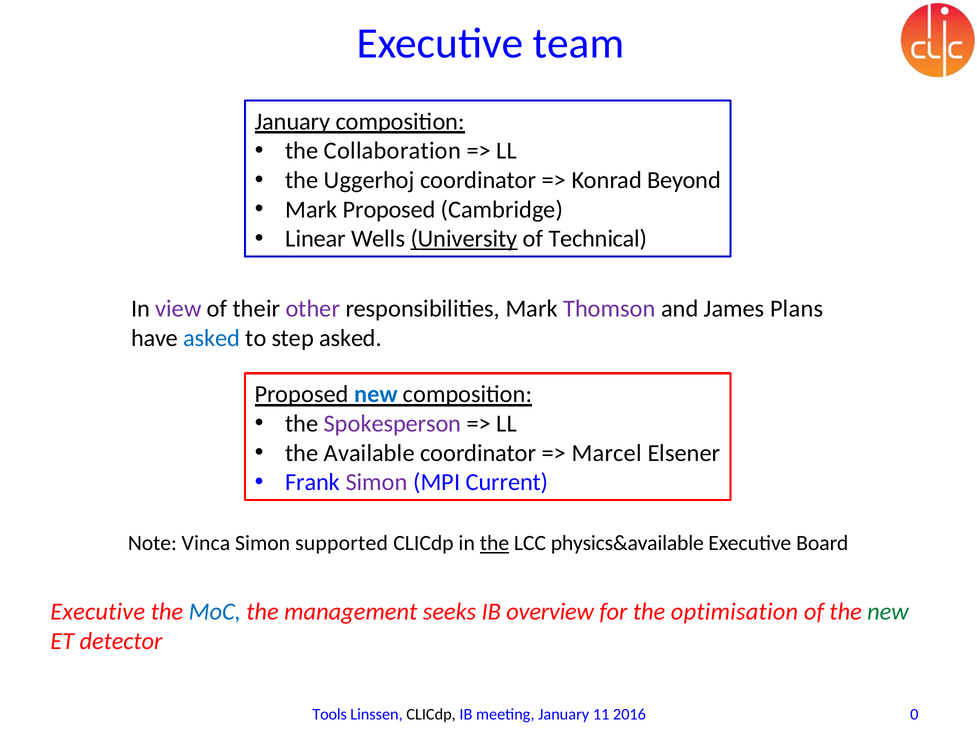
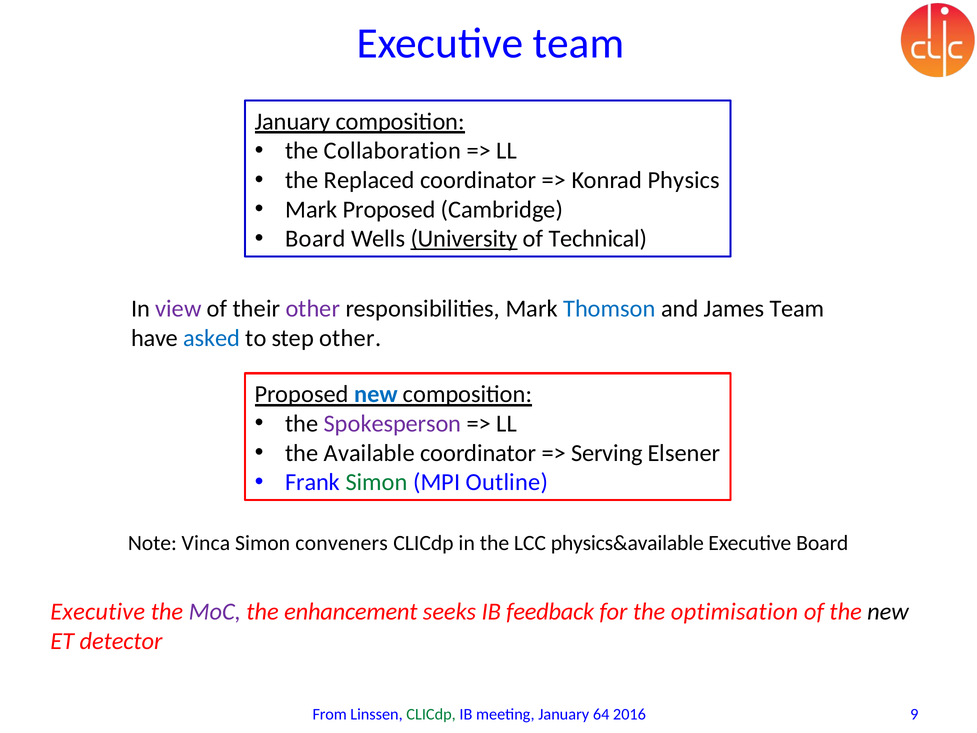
Uggerhoj: Uggerhoj -> Replaced (369, 180)
Beyond: Beyond -> Physics (684, 180)
Linear: Linear -> Board (315, 239)
Thomson colour: purple -> blue (609, 309)
James Plans: Plans -> Team (797, 309)
step asked: asked -> other (350, 338)
Marcel: Marcel -> Serving (607, 453)
Simon colour: purple -> green (377, 482)
Current: Current -> Outline (507, 482)
supported: supported -> conveners (342, 543)
the underline: present -> none (494, 543)
MoC colour: blue -> purple (215, 611)
management: management -> enhancement (351, 611)
overview: overview -> feedback (550, 611)
new colour: green -> black (888, 611)
Tools: Tools -> From (330, 714)
CLICdp colour: black -> green (431, 714)
11: 11 -> 64 (601, 714)
0: 0 -> 9 (914, 714)
